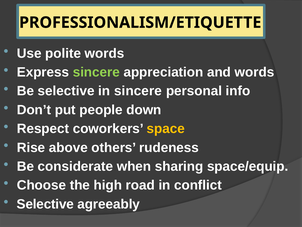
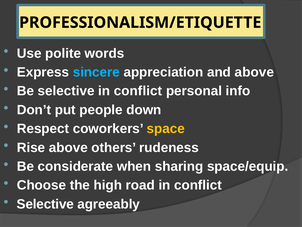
sincere colour: light green -> light blue (96, 72)
and words: words -> above (254, 72)
selective in sincere: sincere -> conflict (138, 91)
